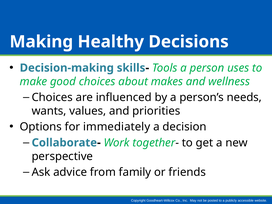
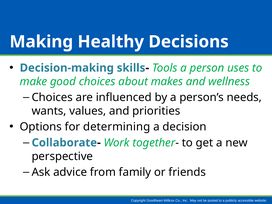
immediately: immediately -> determining (117, 127)
